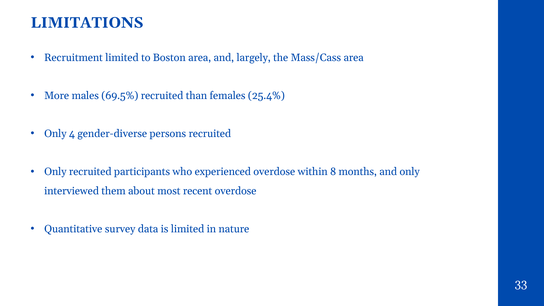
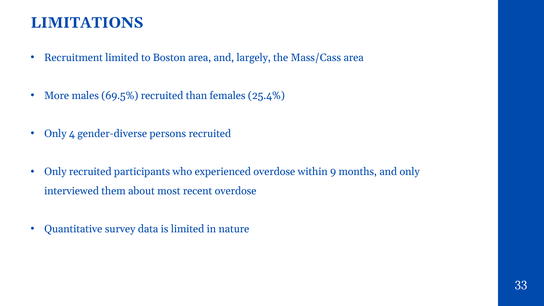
8: 8 -> 9 (333, 172)
